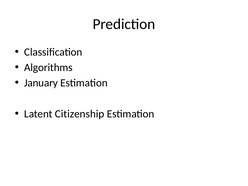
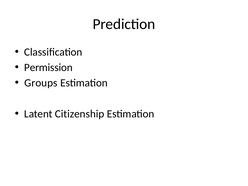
Algorithms: Algorithms -> Permission (48, 67)
January: January -> Groups (41, 83)
